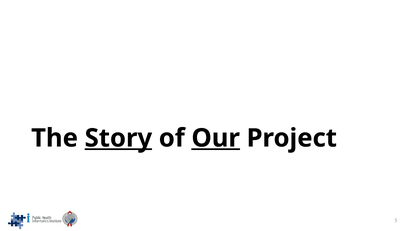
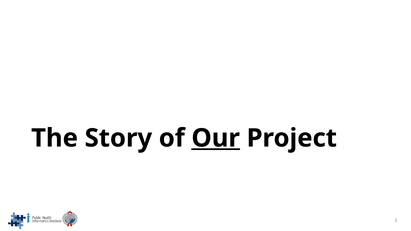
Story underline: present -> none (118, 138)
